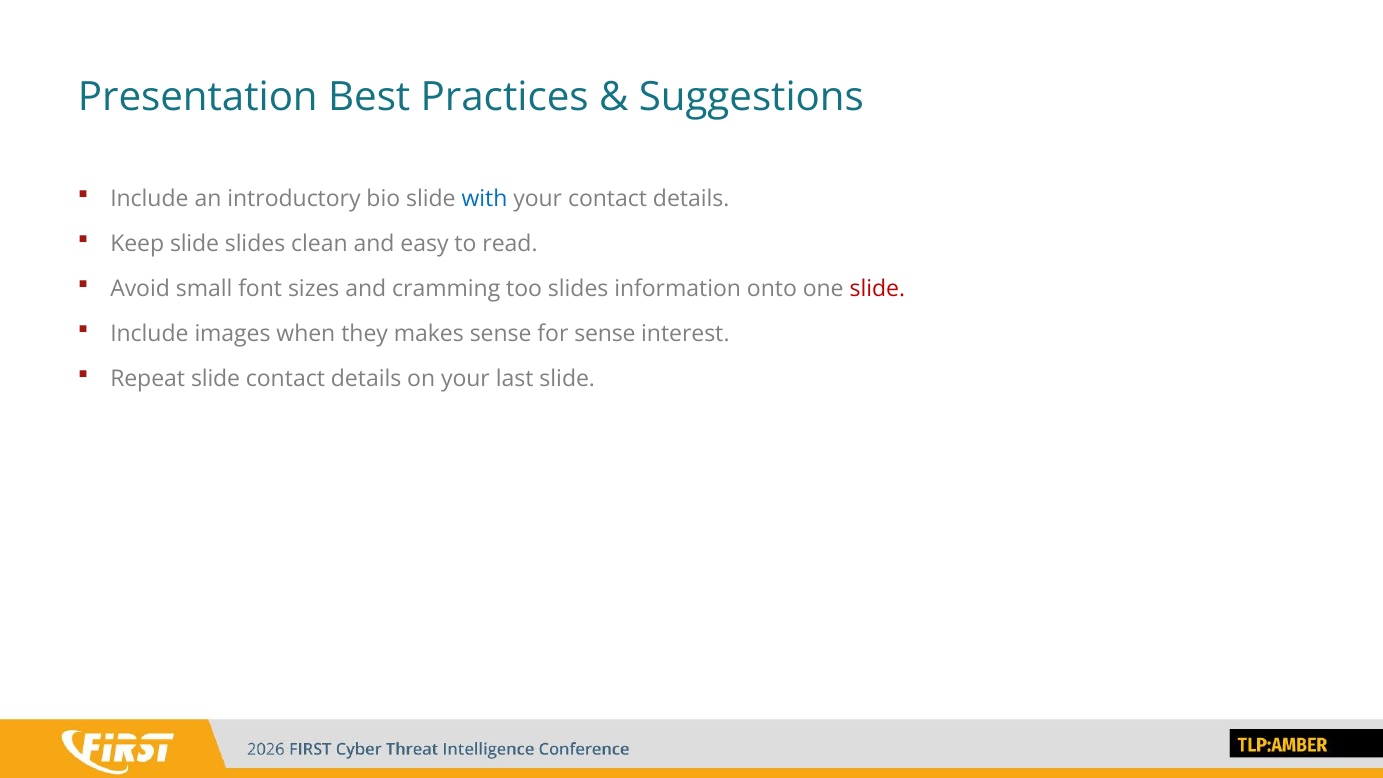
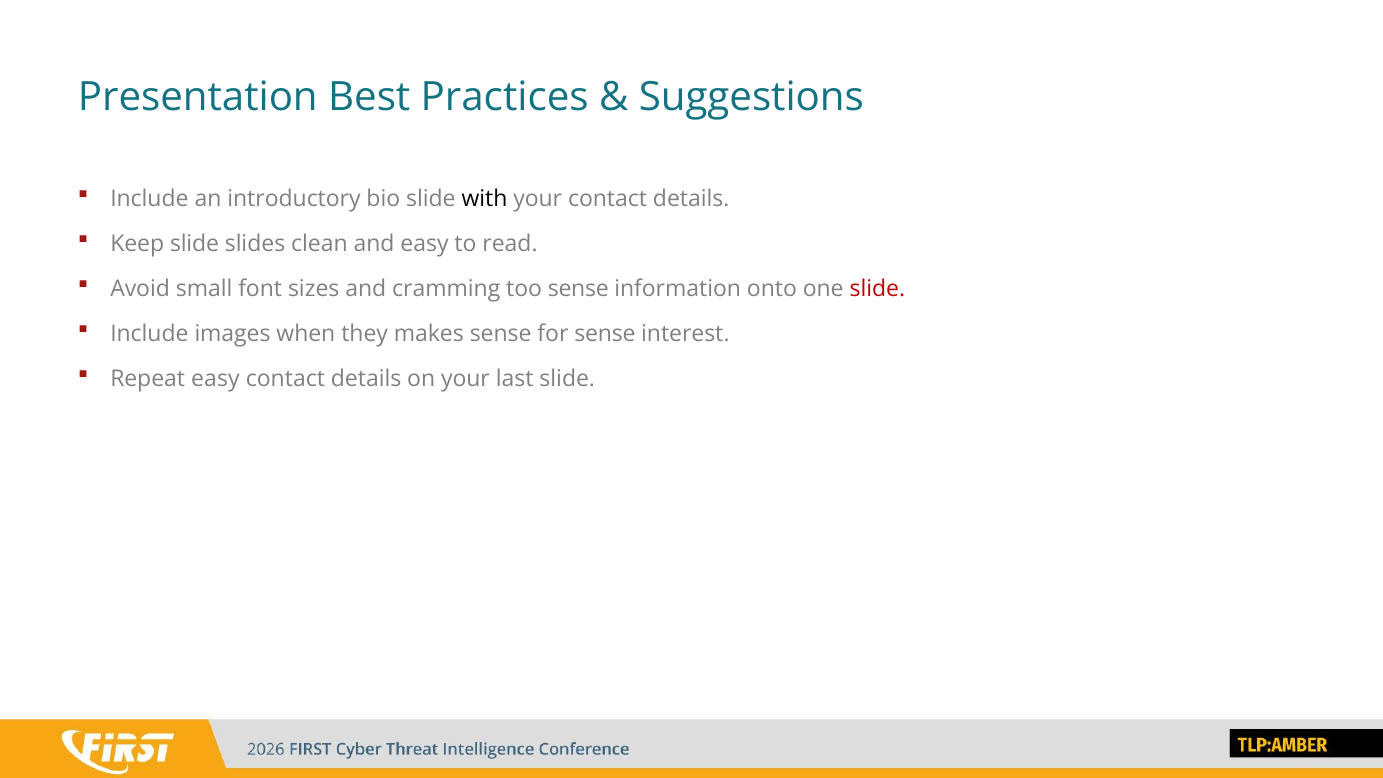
with colour: blue -> black (484, 199)
too slides: slides -> sense (578, 289)
Repeat slide: slide -> easy (215, 378)
